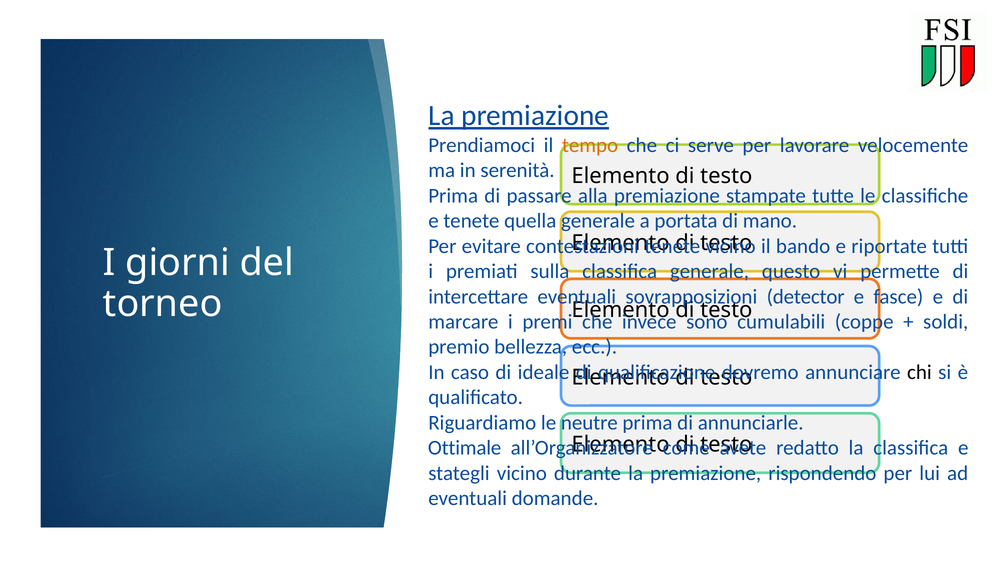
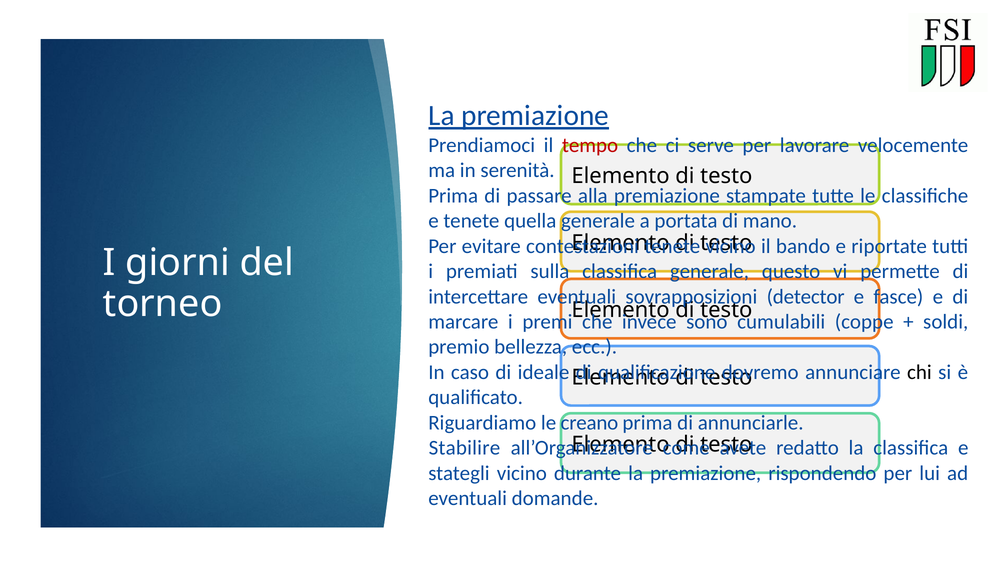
tempo colour: orange -> red (590, 145)
neutre: neutre -> creano (589, 422)
Ottimale: Ottimale -> Stabilire (464, 447)
